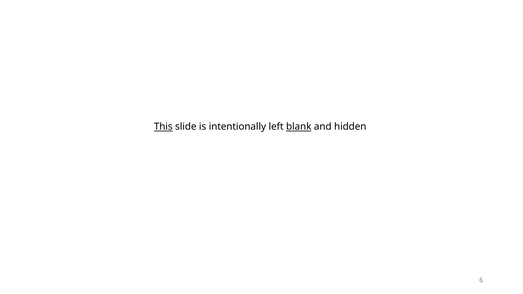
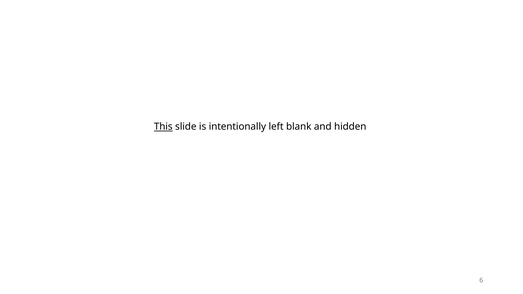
blank underline: present -> none (299, 127)
